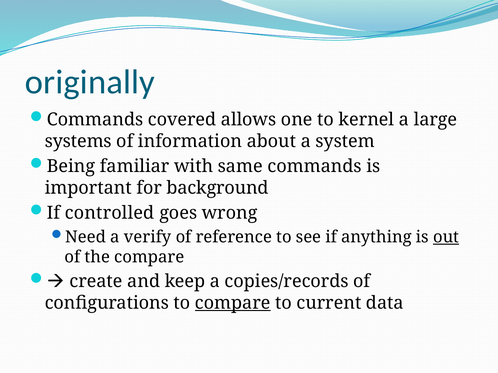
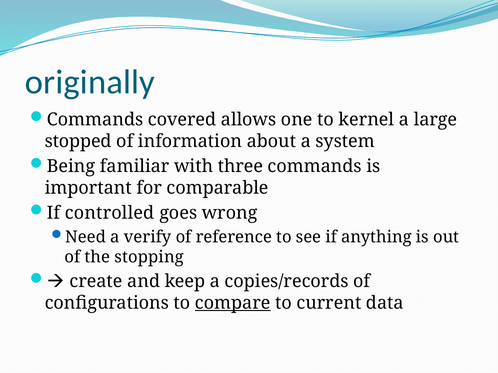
systems: systems -> stopped (78, 141)
same: same -> three (240, 167)
background: background -> comparable (218, 188)
out underline: present -> none (446, 237)
the compare: compare -> stopping (149, 257)
